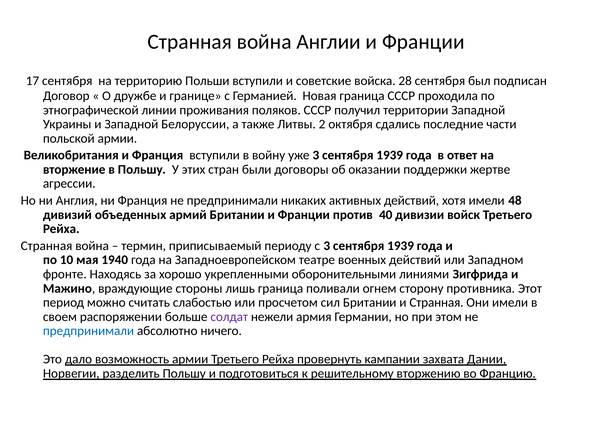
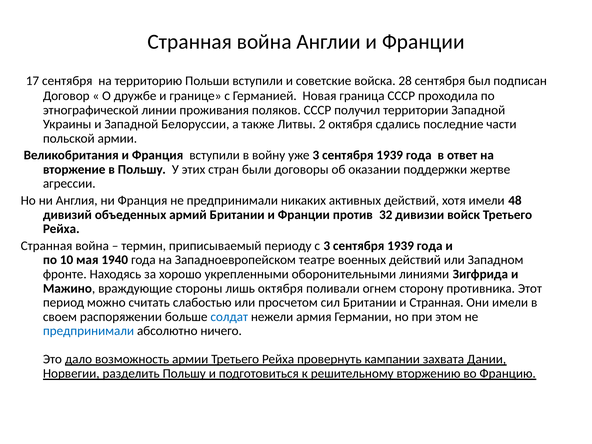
40: 40 -> 32 (386, 215)
лишь граница: граница -> октября (280, 288)
солдат colour: purple -> blue (229, 317)
